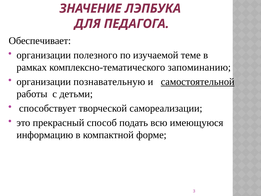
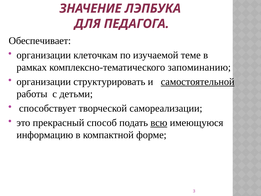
полезного: полезного -> клеточкам (96, 55)
познавательную: познавательную -> структурировать (109, 82)
всю underline: none -> present (159, 123)
